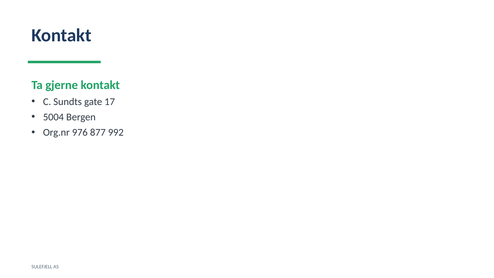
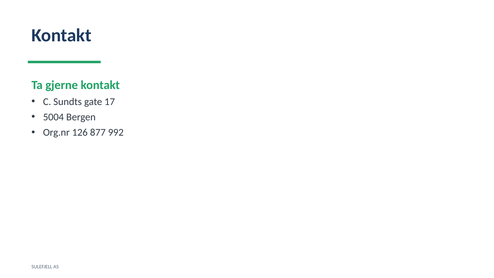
976: 976 -> 126 (80, 132)
